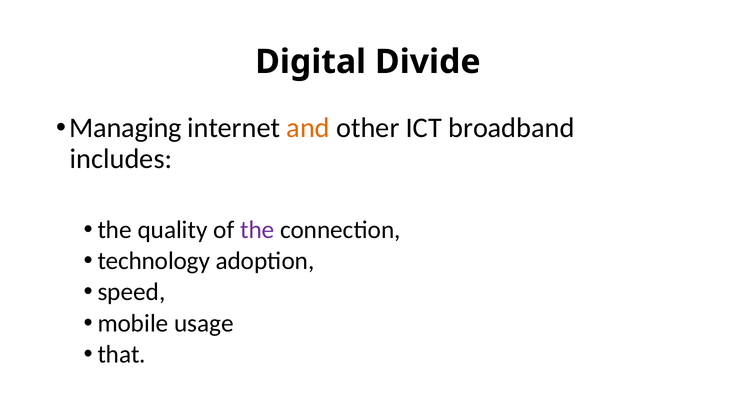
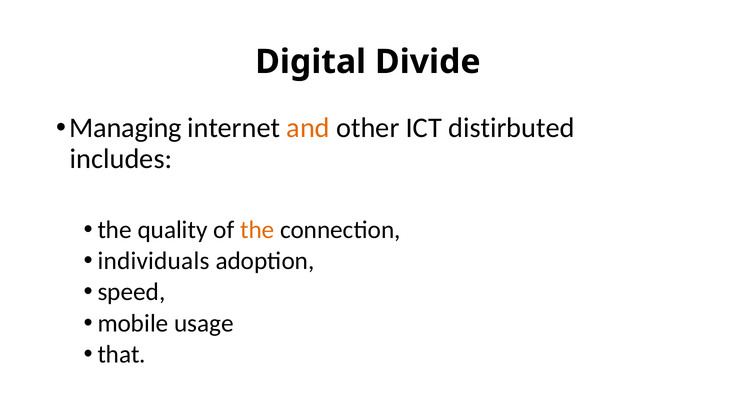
broadband: broadband -> distirbuted (511, 128)
the colour: purple -> orange (257, 230)
technology: technology -> individuals (154, 261)
